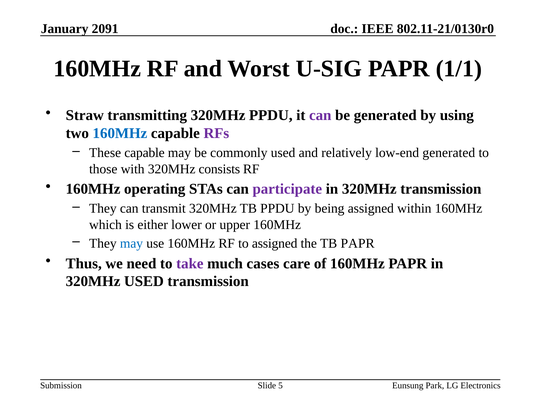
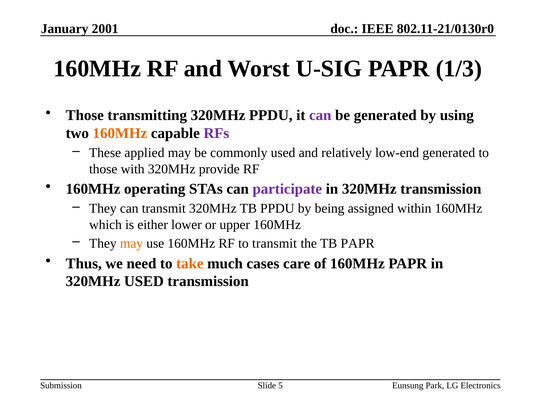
2091: 2091 -> 2001 (105, 29)
1/1: 1/1 -> 1/3 (459, 69)
Straw: Straw -> Those (85, 115)
160MHz colour: blue -> orange (120, 133)
These capable: capable -> applied (144, 153)
consists: consists -> provide (219, 169)
may colour: blue -> orange (131, 243)
to assigned: assigned -> transmit (275, 243)
take colour: purple -> orange (190, 263)
